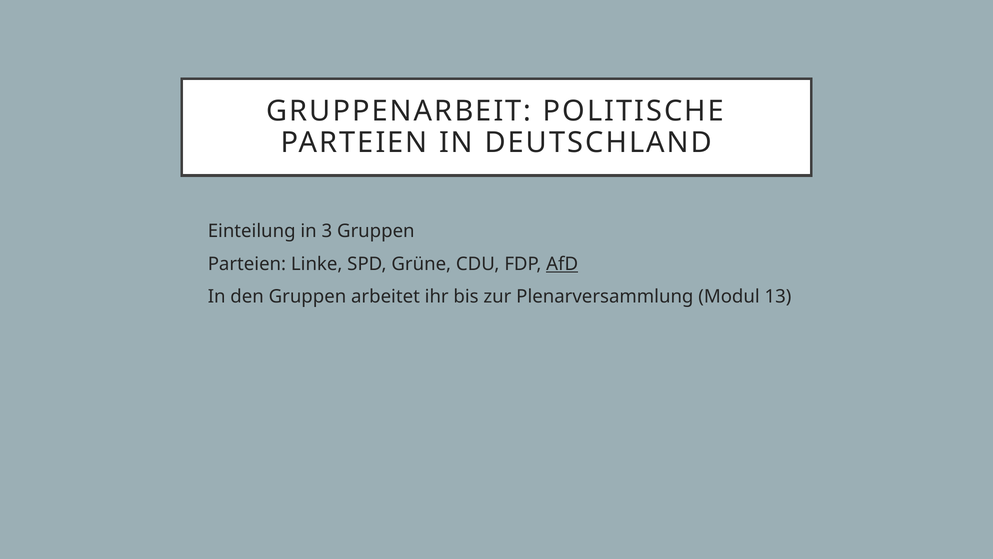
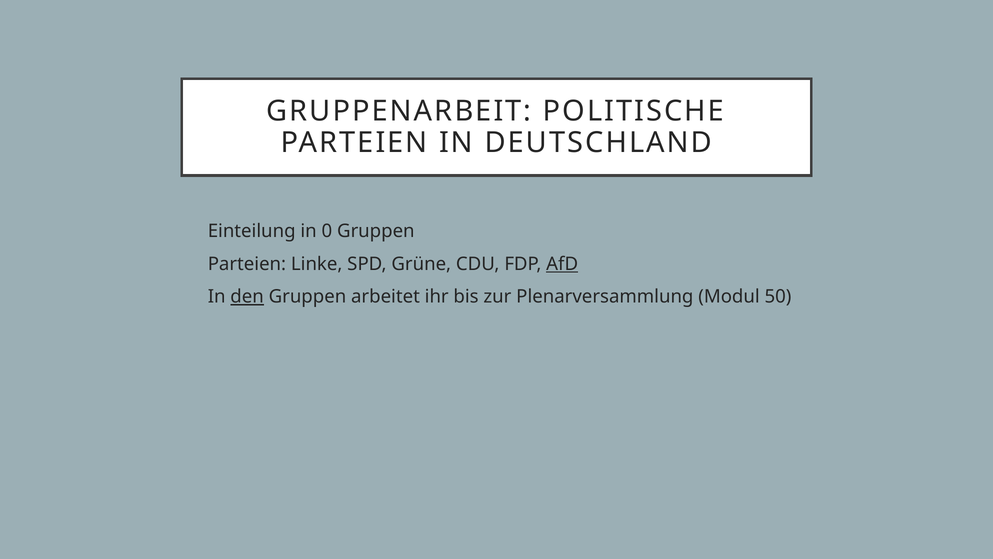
3: 3 -> 0 (327, 231)
den underline: none -> present (247, 296)
13: 13 -> 50 (778, 296)
